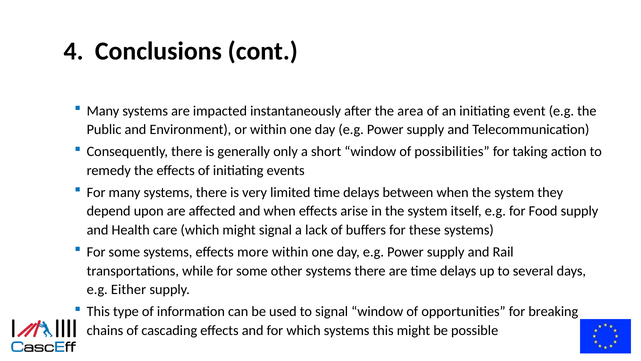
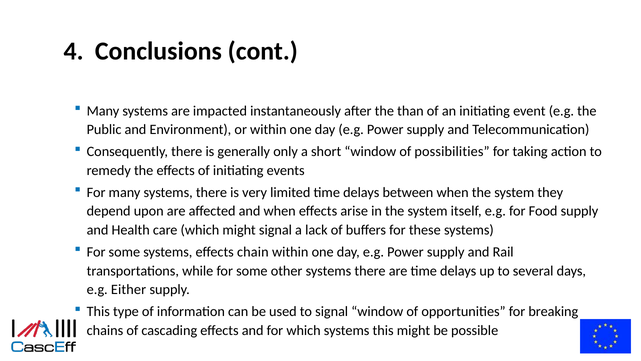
area: area -> than (410, 111)
more: more -> chain (253, 252)
